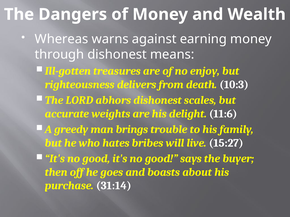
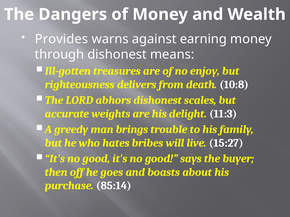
Whereas: Whereas -> Provides (62, 39)
10:3: 10:3 -> 10:8 (234, 85)
11:6: 11:6 -> 11:3 (223, 114)
31:14: 31:14 -> 85:14 (114, 186)
